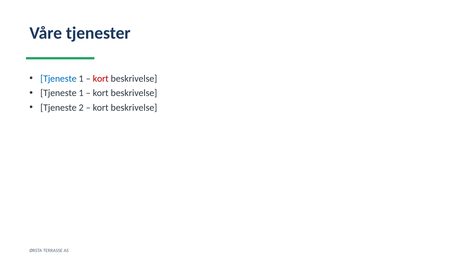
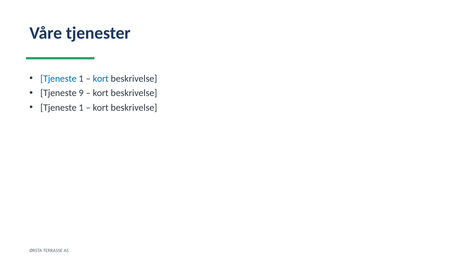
kort colour: red -> blue (101, 78)
1: 1 -> 9 (81, 93)
2: 2 -> 1 (81, 107)
